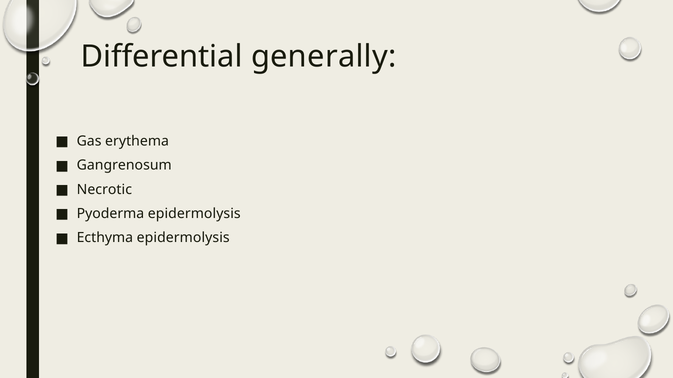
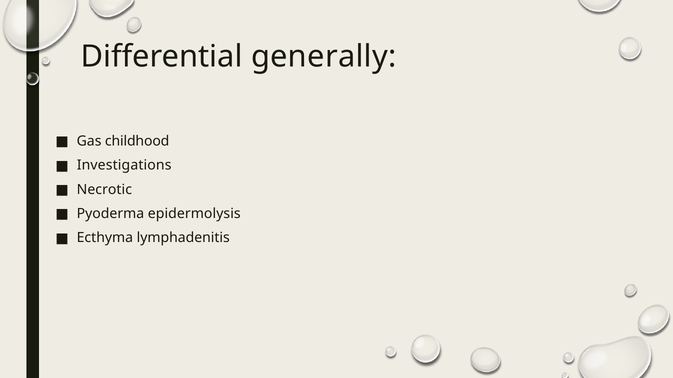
erythema: erythema -> childhood (137, 141)
Gangrenosum: Gangrenosum -> Investigations (124, 165)
Ecthyma epidermolysis: epidermolysis -> lymphadenitis (183, 238)
